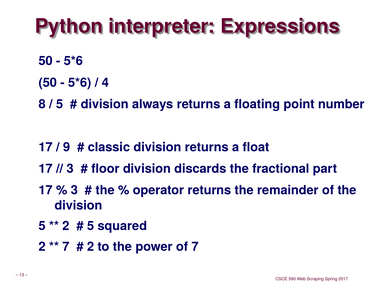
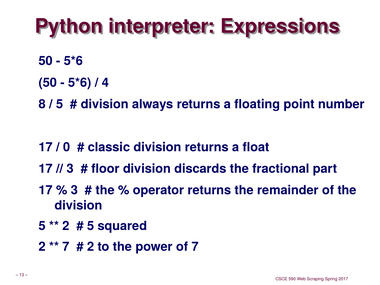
9: 9 -> 0 (67, 147)
